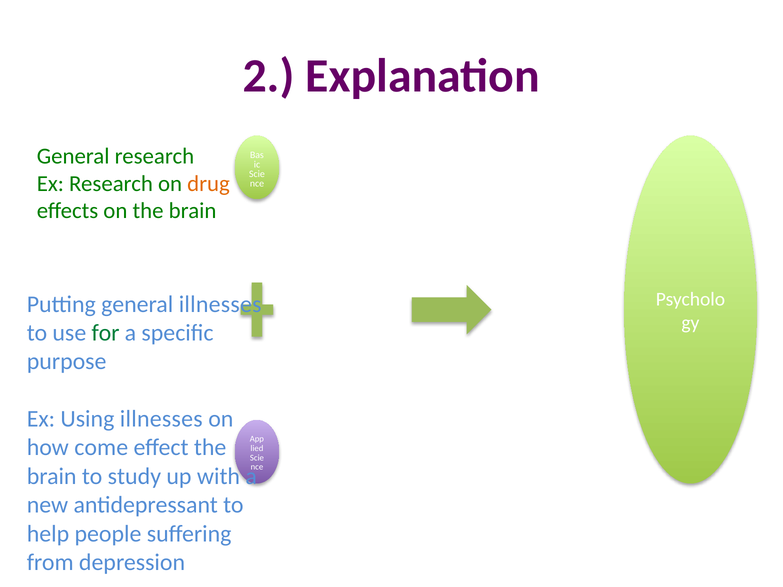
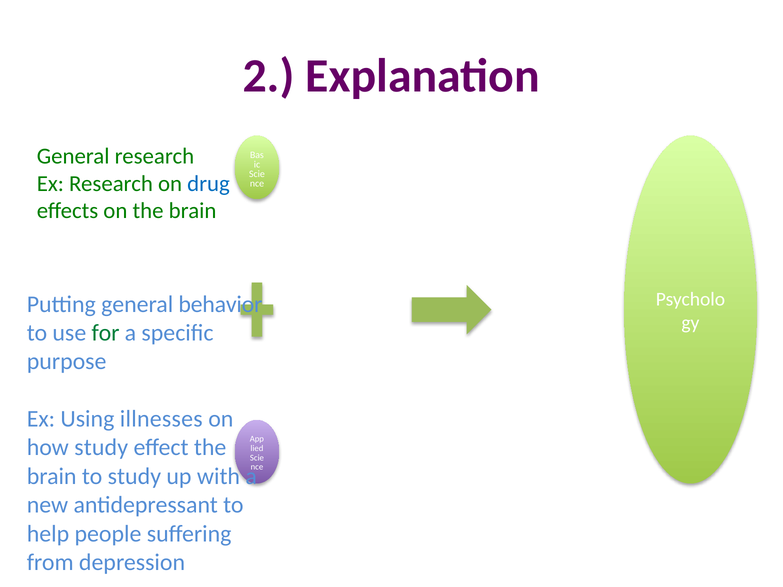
drug colour: orange -> blue (209, 184)
general illnesses: illnesses -> behavior (220, 304)
how come: come -> study (101, 448)
